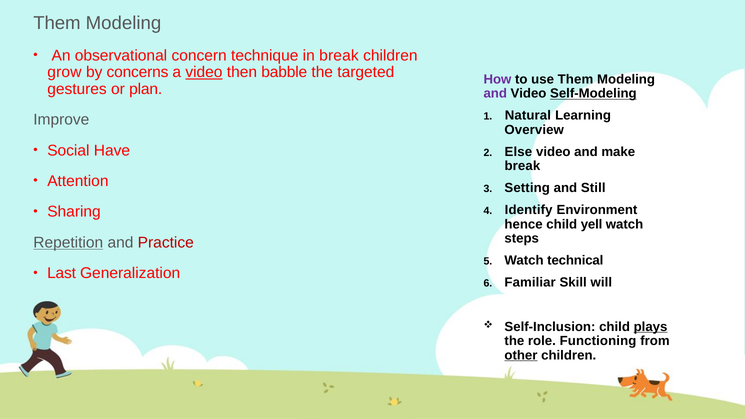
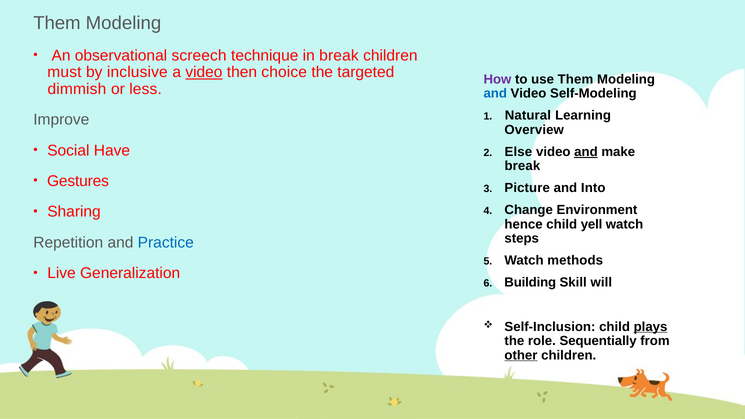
concern: concern -> screech (199, 55)
grow: grow -> must (64, 72)
concerns: concerns -> inclusive (137, 72)
babble: babble -> choice (284, 72)
gestures: gestures -> dimmish (77, 89)
plan: plan -> less (146, 89)
and colour: purple -> blue (495, 94)
Self-Modeling underline: present -> none (593, 94)
and underline: none -> present (586, 152)
Attention: Attention -> Gestures (78, 181)
Setting: Setting -> Picture (527, 188)
Still: Still -> Into (593, 188)
Identify: Identify -> Change (529, 210)
Repetition underline: present -> none (68, 243)
Practice colour: red -> blue (166, 243)
technical: technical -> methods (575, 261)
Last: Last -> Live (61, 273)
Familiar: Familiar -> Building (530, 283)
Functioning: Functioning -> Sequentially (598, 341)
